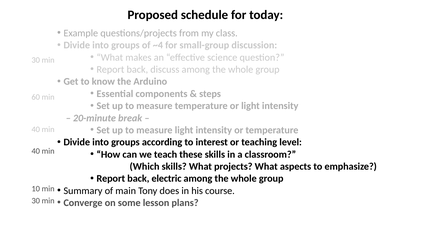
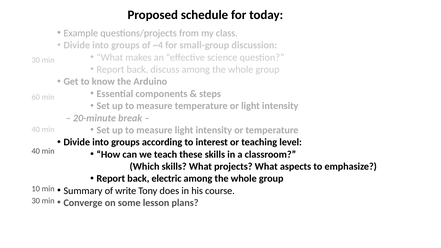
main: main -> write (126, 191)
